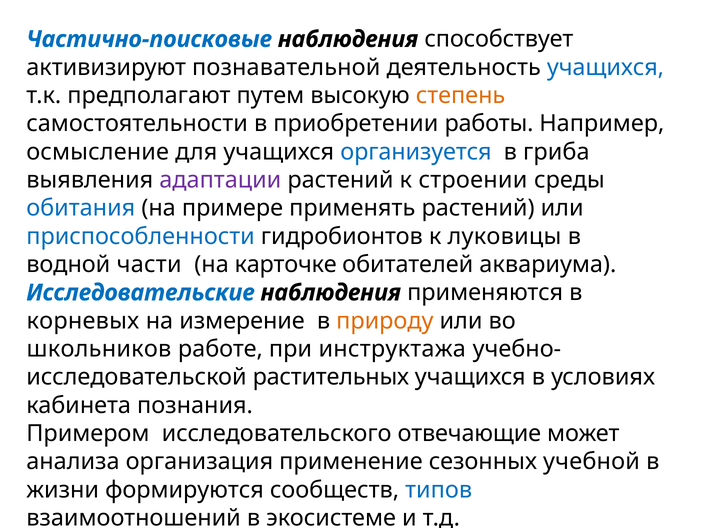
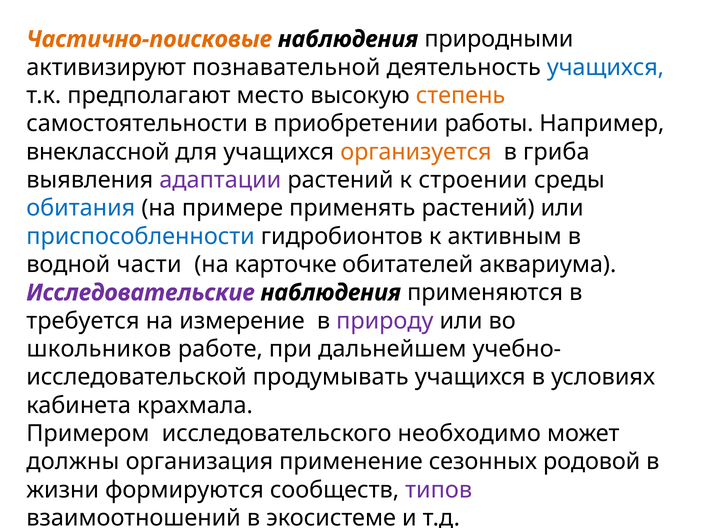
Частично-поисковые colour: blue -> orange (149, 39)
способствует: способствует -> природными (499, 39)
путем: путем -> место (270, 96)
осмысление: осмысление -> внеклассной (98, 152)
организуется colour: blue -> orange (416, 152)
луковицы: луковицы -> активным (505, 236)
Исследовательские colour: blue -> purple (140, 293)
корневых: корневых -> требуется (83, 321)
природу colour: orange -> purple (385, 321)
инструктажа: инструктажа -> дальнейшем (392, 349)
растительных: растительных -> продумывать (331, 377)
познания: познания -> крахмала (195, 405)
отвечающие: отвечающие -> необходимо (469, 433)
анализа: анализа -> должны (73, 462)
учебной: учебной -> родовой (592, 462)
типов colour: blue -> purple (439, 490)
